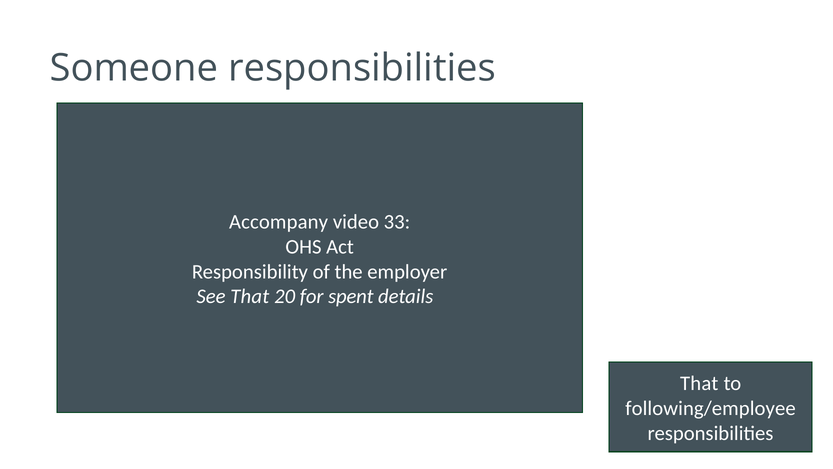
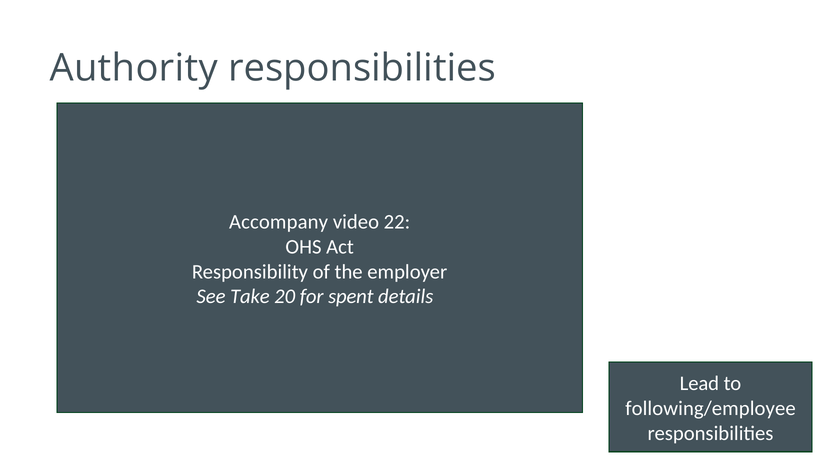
Someone: Someone -> Authority (134, 68)
33: 33 -> 22 (397, 222)
See That: That -> Take (250, 296)
That: That -> Lead (699, 383)
